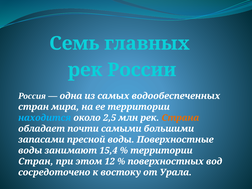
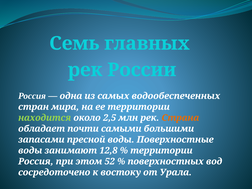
находится colour: light blue -> light green (45, 118)
15,4: 15,4 -> 12,8 (108, 150)
Стран: Стран -> Россия (36, 161)
12: 12 -> 52 (110, 161)
